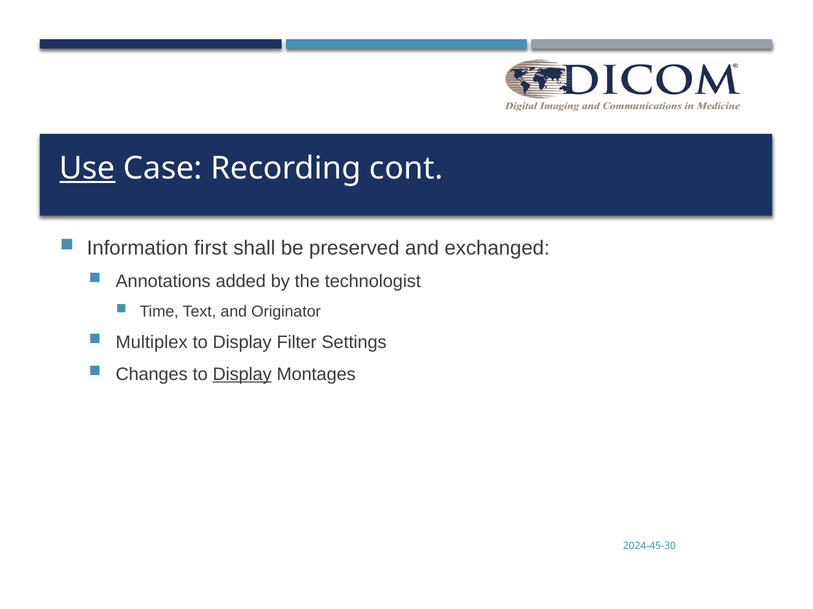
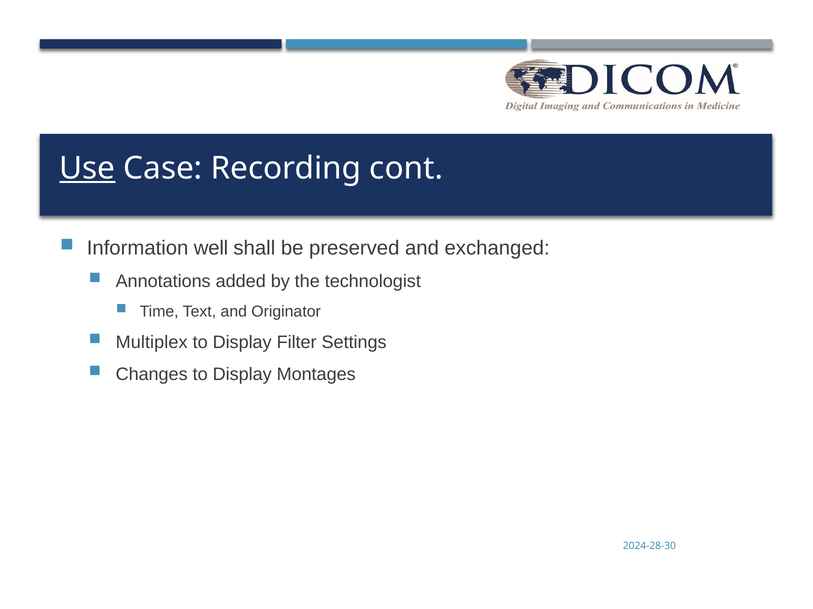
first: first -> well (211, 248)
Display underline: present -> none (242, 375)
2024-45-30: 2024-45-30 -> 2024-28-30 (649, 546)
